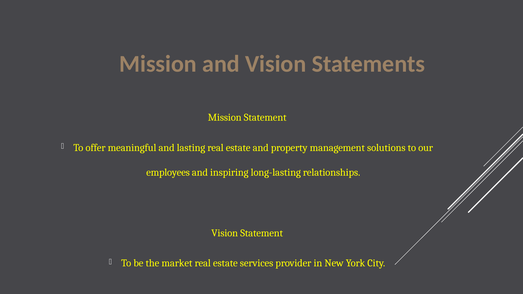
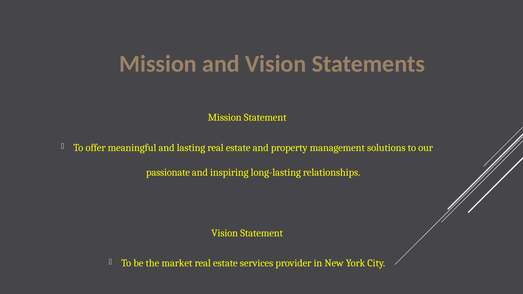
employees: employees -> passionate (168, 173)
